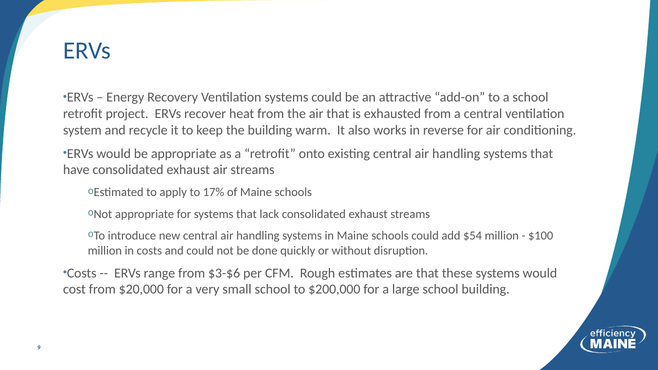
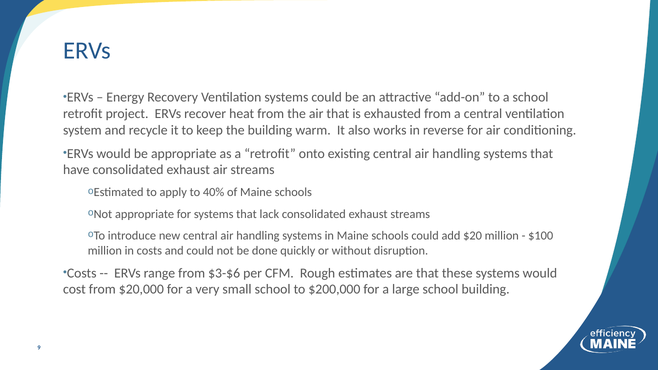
17%: 17% -> 40% (214, 192)
$54: $54 -> $20 (473, 236)
